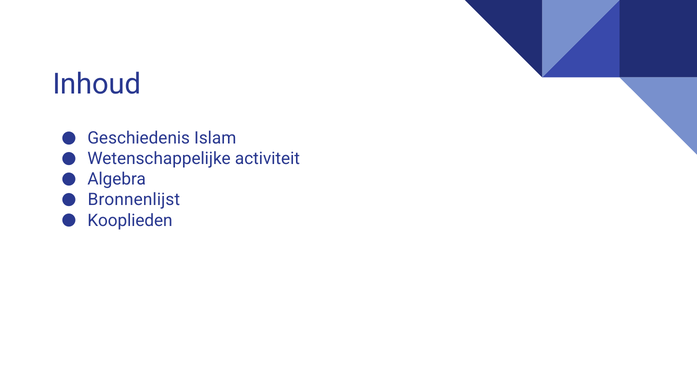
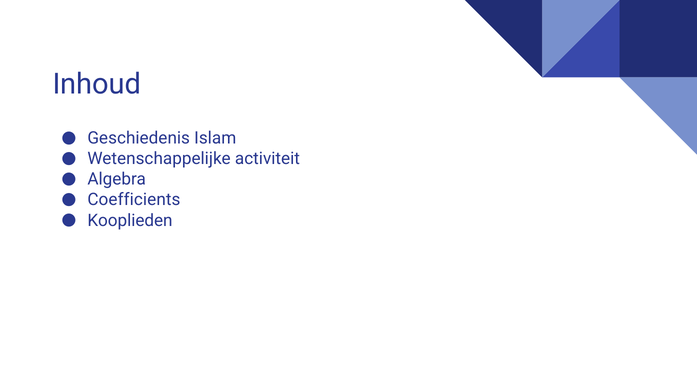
Bronnenlijst: Bronnenlijst -> Coefficients (134, 200)
